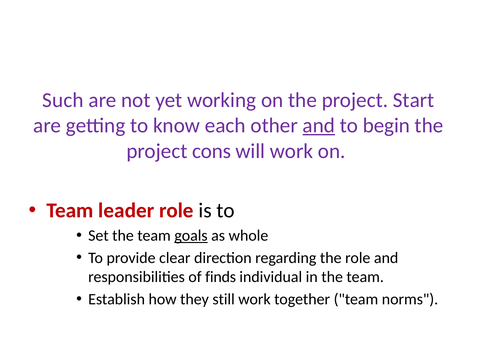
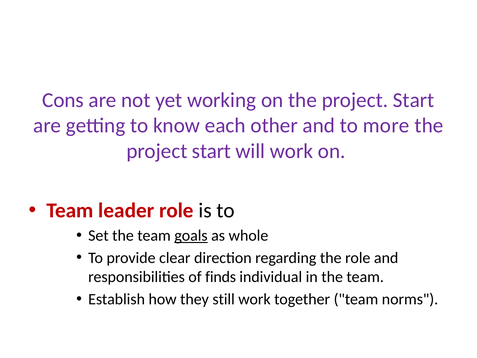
Such: Such -> Cons (63, 100)
and underline: present -> none (319, 126)
begin: begin -> more (386, 126)
cons: cons -> start (212, 151)
